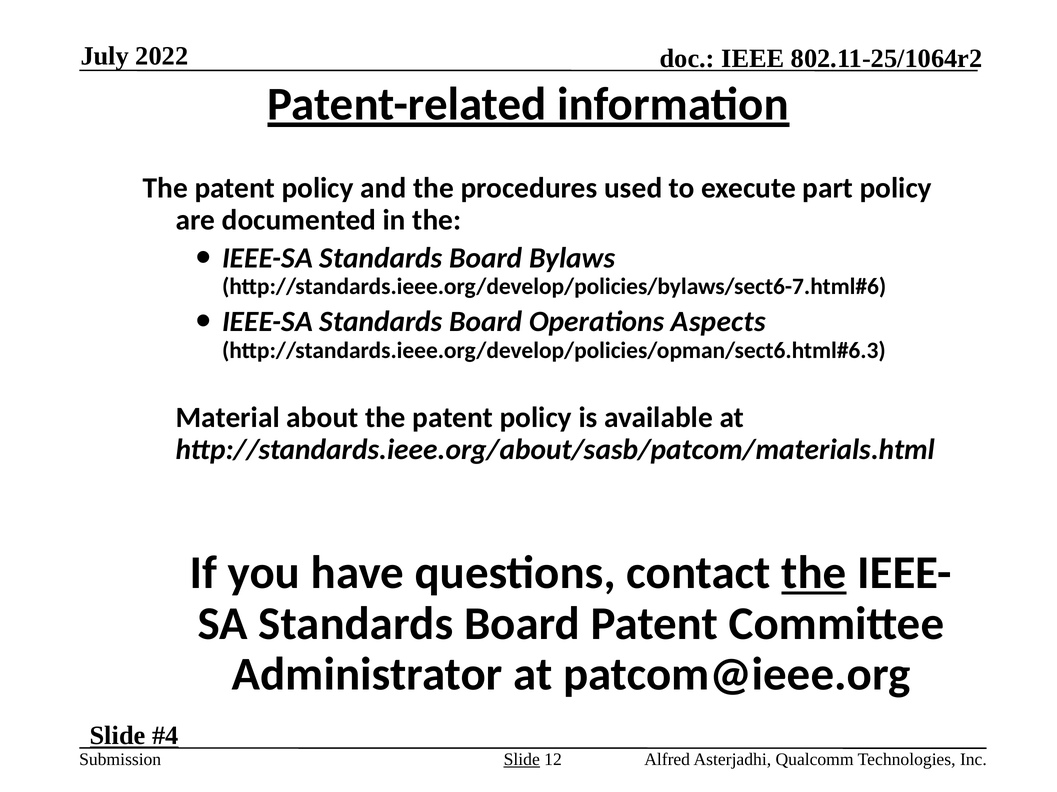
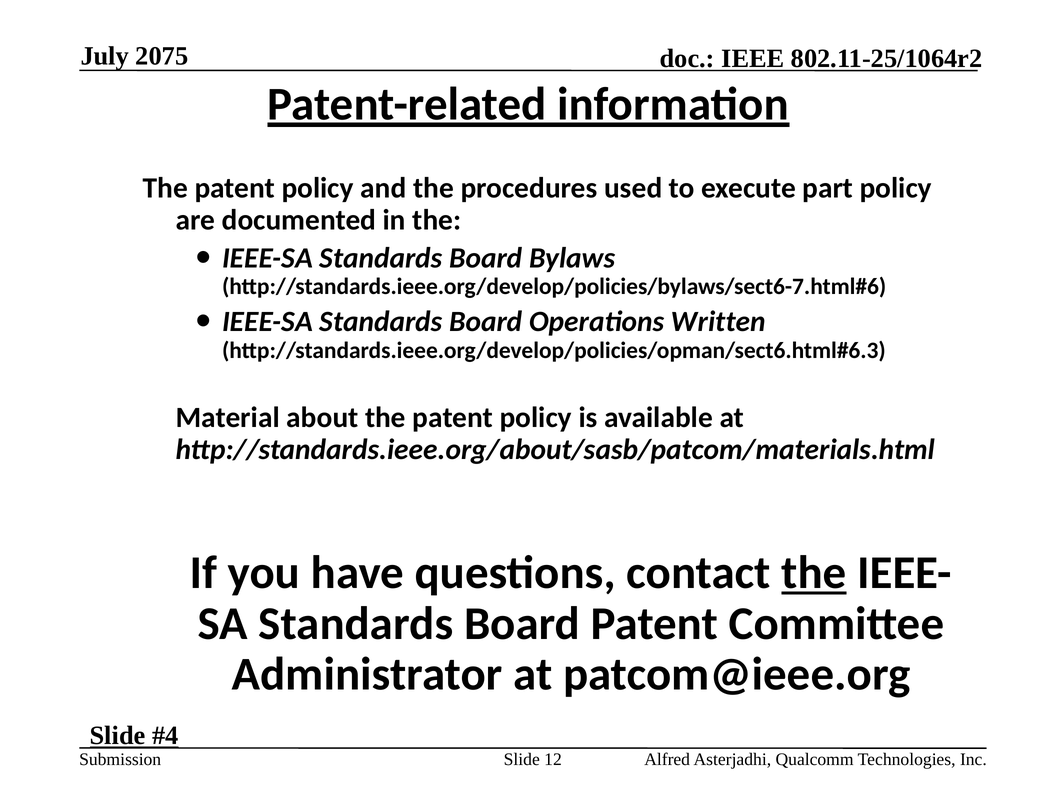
2022: 2022 -> 2075 (162, 56)
Aspects: Aspects -> Written (718, 322)
Slide underline: present -> none (522, 760)
